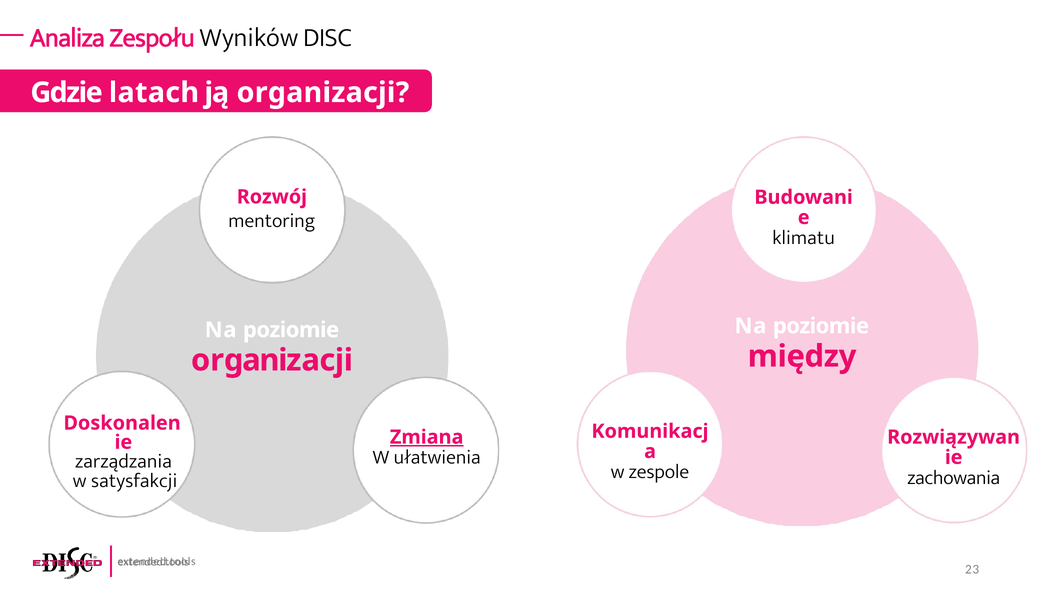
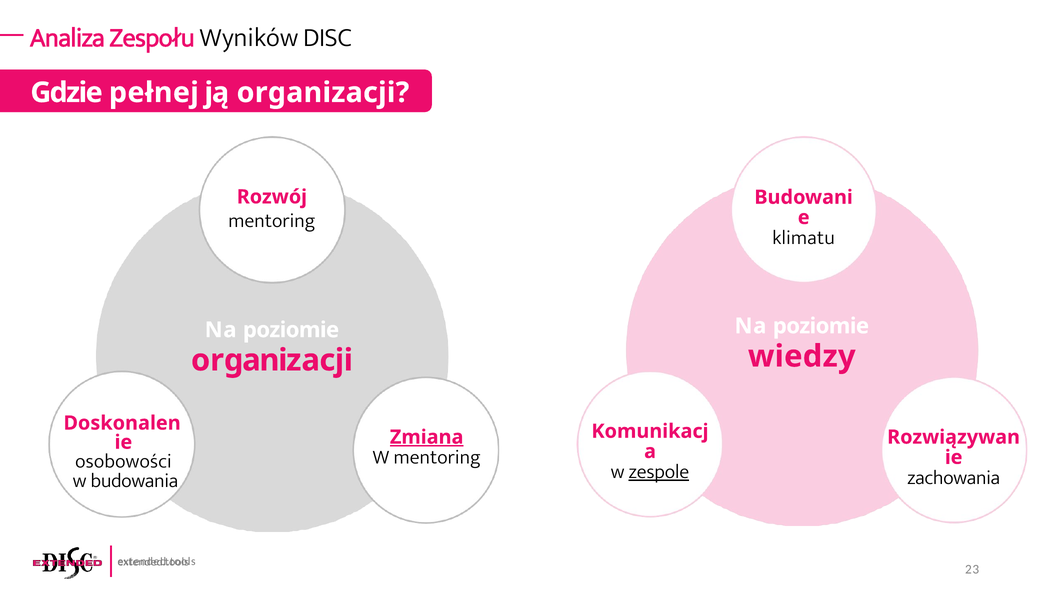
latach: latach -> pełnej (154, 93)
między: między -> wiedzy (802, 356)
W ułatwienia: ułatwienia -> mentoring (437, 457)
zarządzania: zarządzania -> osobowości (123, 461)
zespole underline: none -> present (659, 472)
satysfakcji: satysfakcji -> budowania (134, 480)
